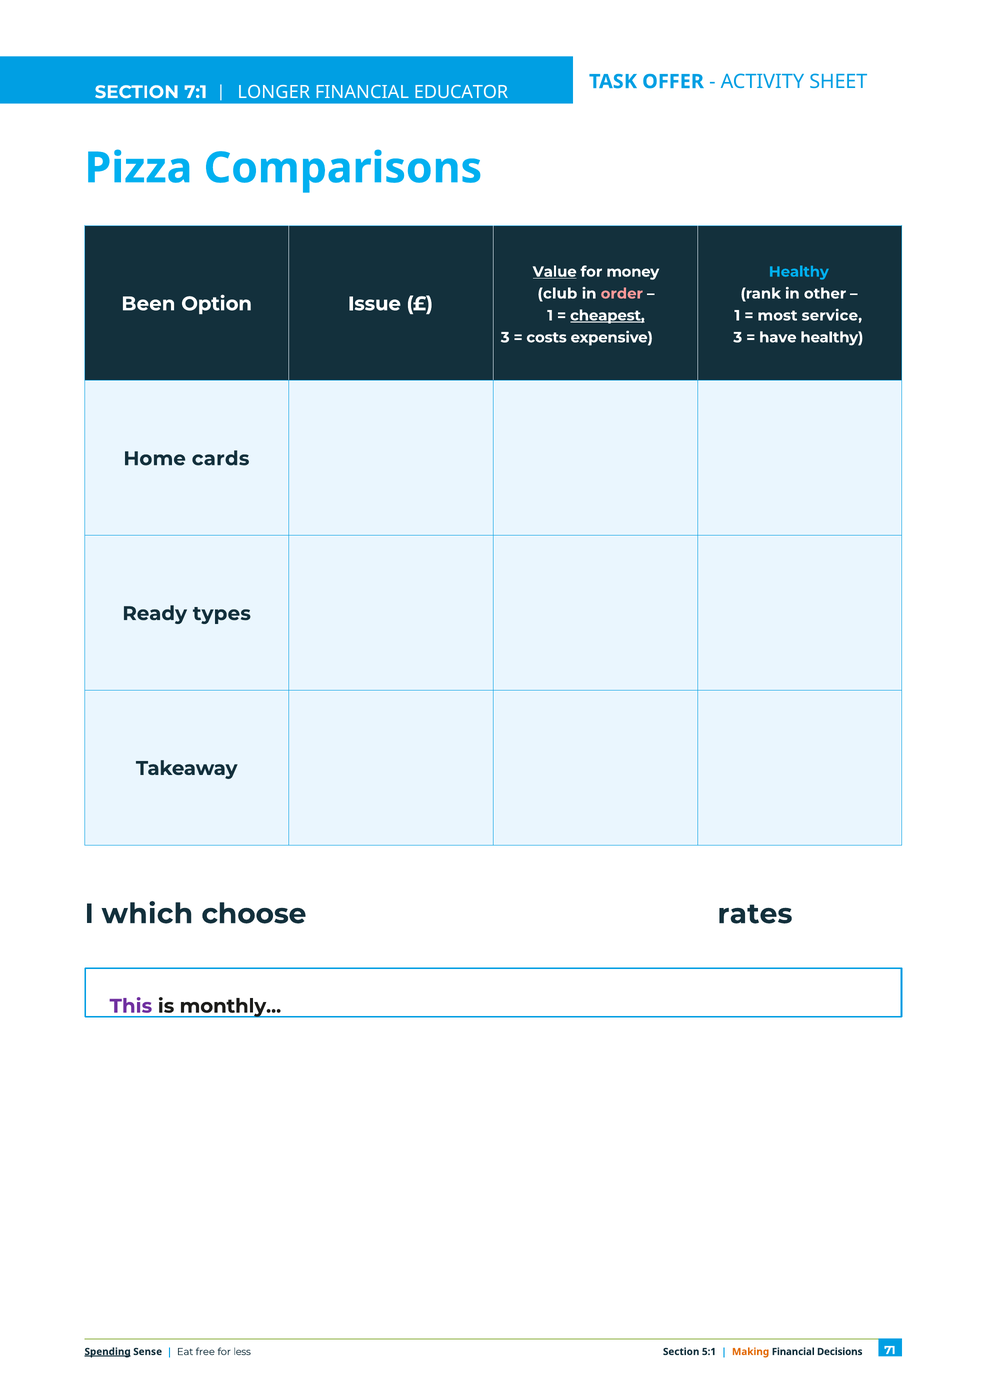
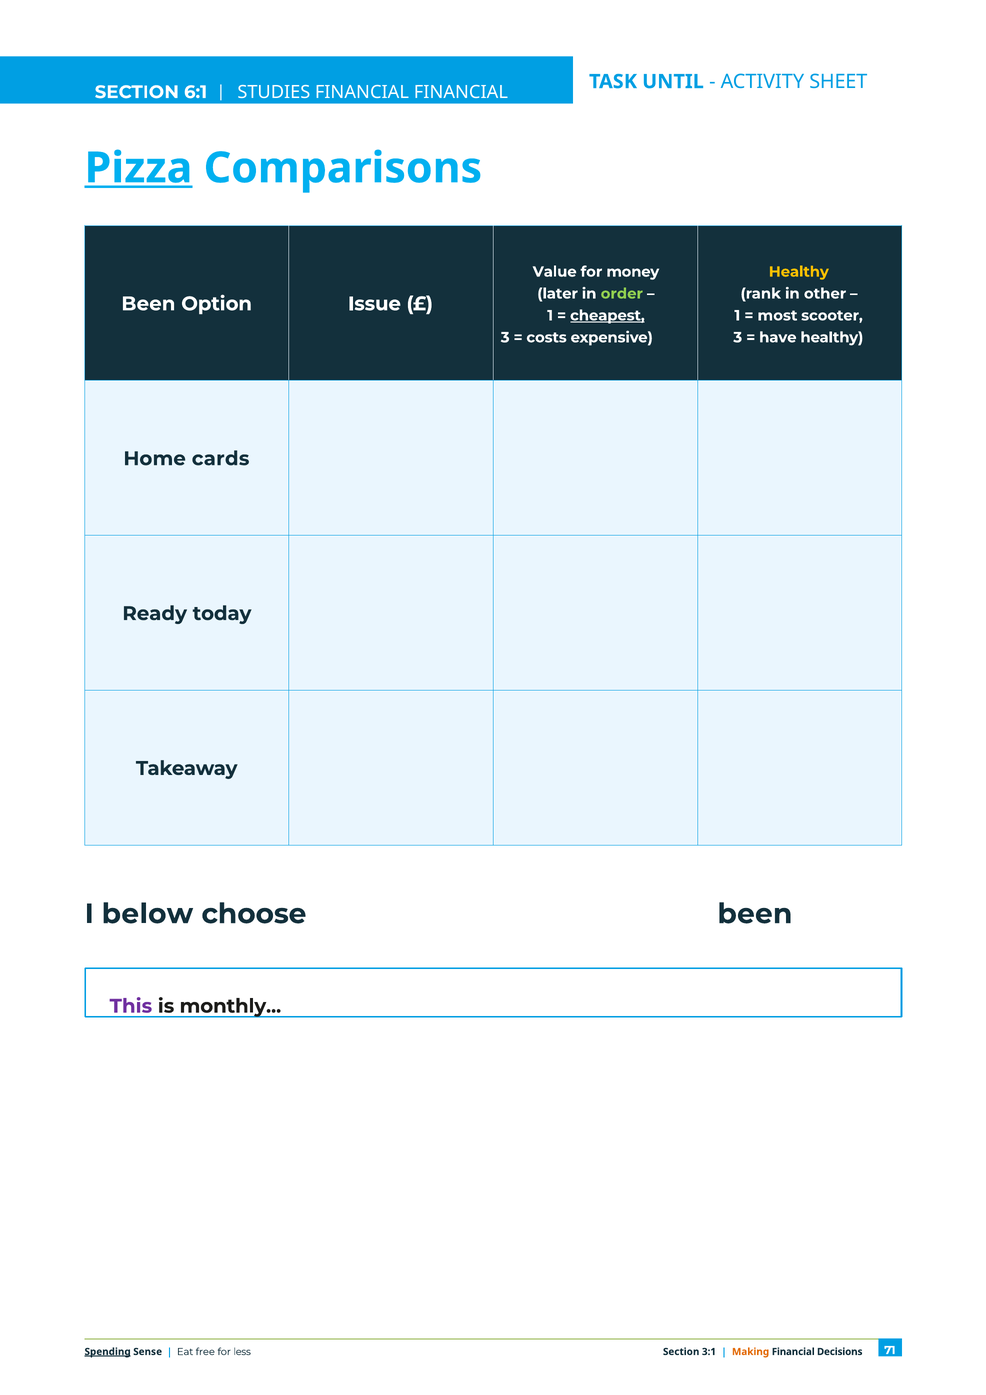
OFFER: OFFER -> UNTIL (673, 82)
7:1: 7:1 -> 6:1 (196, 92)
LONGER: LONGER -> STUDIES (274, 92)
FINANCIAL EDUCATOR: EDUCATOR -> FINANCIAL (461, 92)
Pizza underline: none -> present (138, 168)
Value underline: present -> none (555, 272)
Healthy colour: light blue -> yellow (799, 272)
club: club -> later (558, 294)
order colour: pink -> light green (622, 294)
service: service -> scooter (832, 316)
types: types -> today (222, 614)
which: which -> below (147, 914)
choose rates: rates -> been (755, 914)
5:1: 5:1 -> 3:1 (709, 1352)
